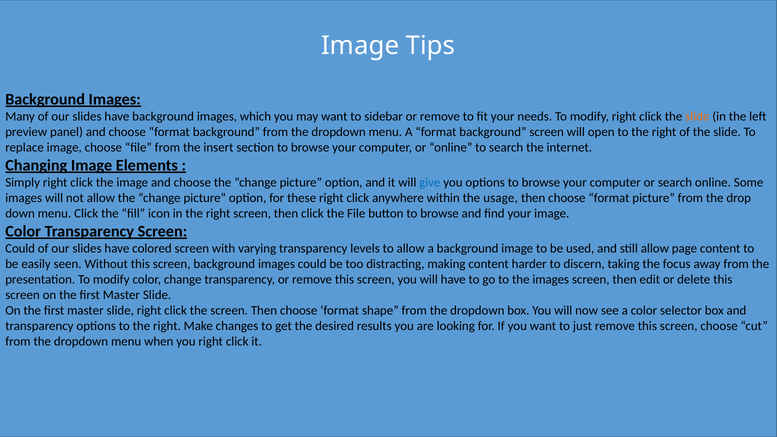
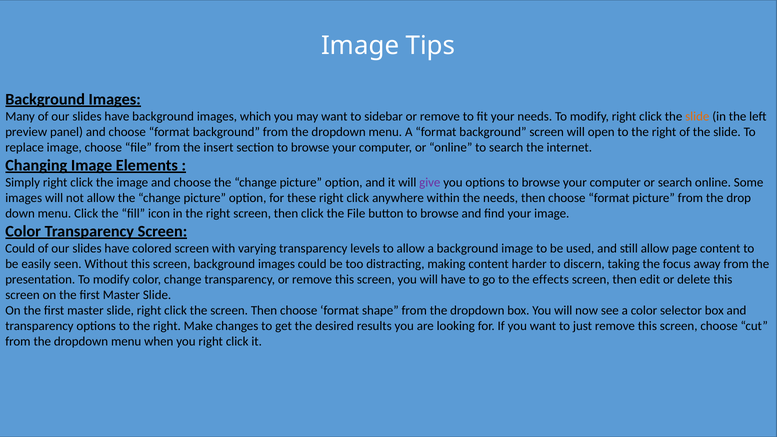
give colour: blue -> purple (430, 183)
the usage: usage -> needs (501, 198)
the images: images -> effects (551, 280)
